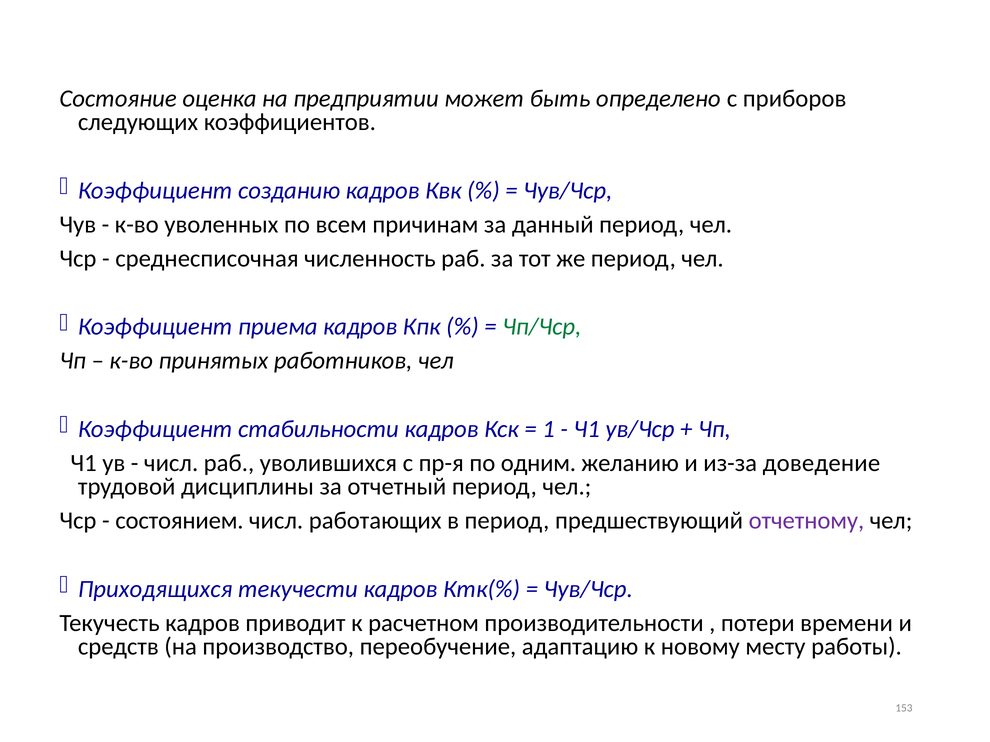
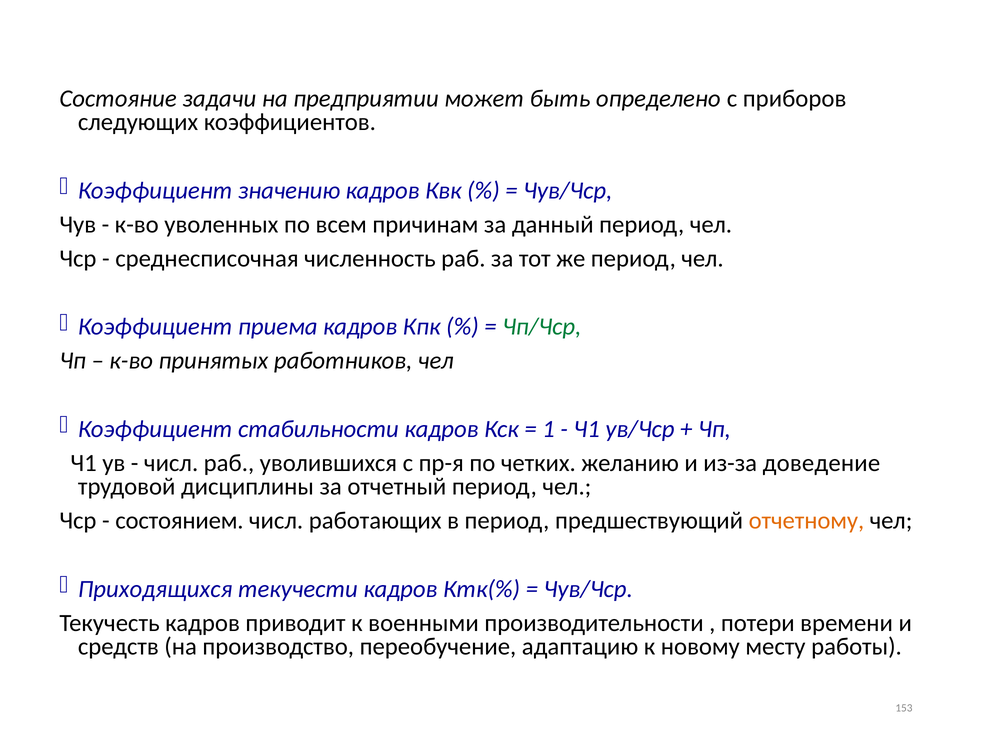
оценка: оценка -> задачи (219, 99)
созданию: созданию -> значению (289, 191)
одним: одним -> четких (538, 463)
отчетному colour: purple -> orange (806, 521)
расчетном: расчетном -> военными (423, 623)
